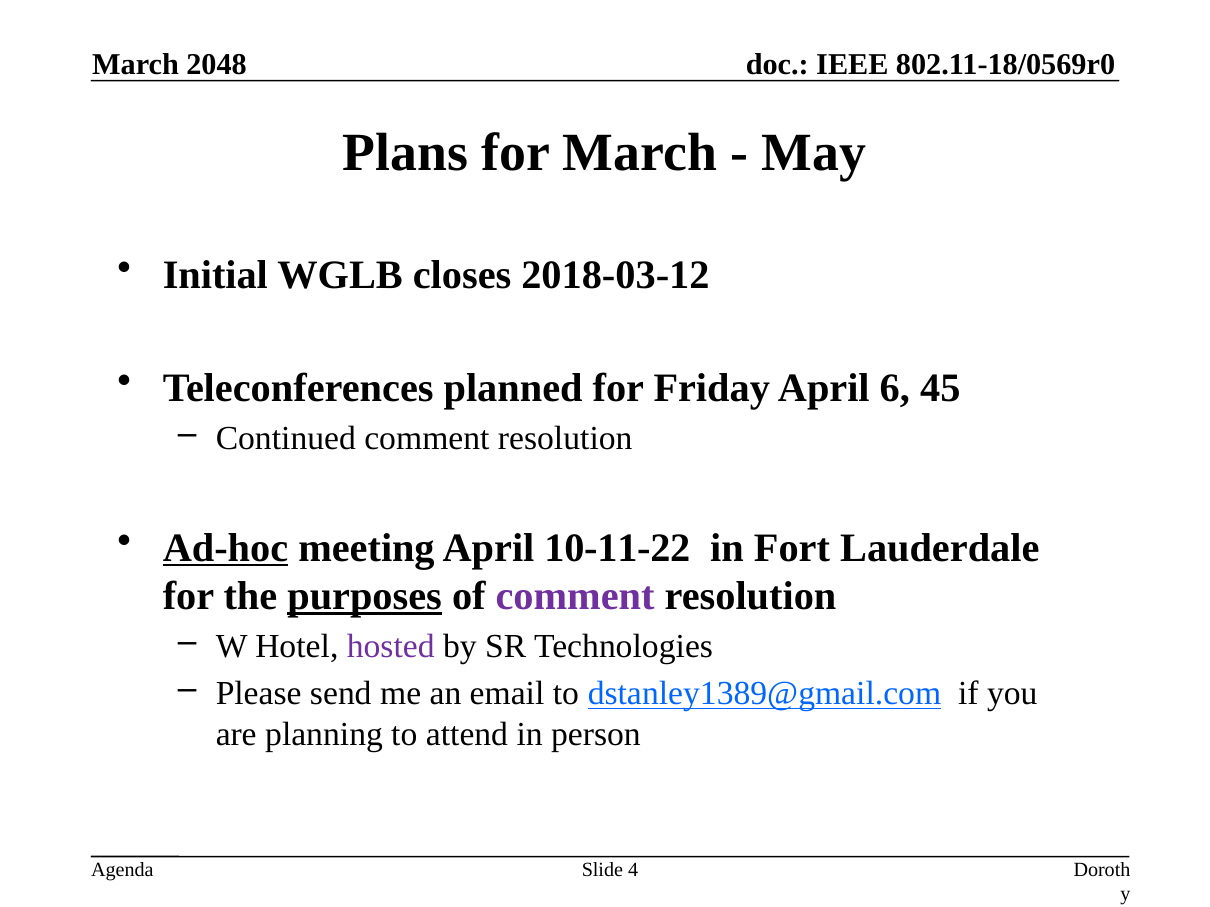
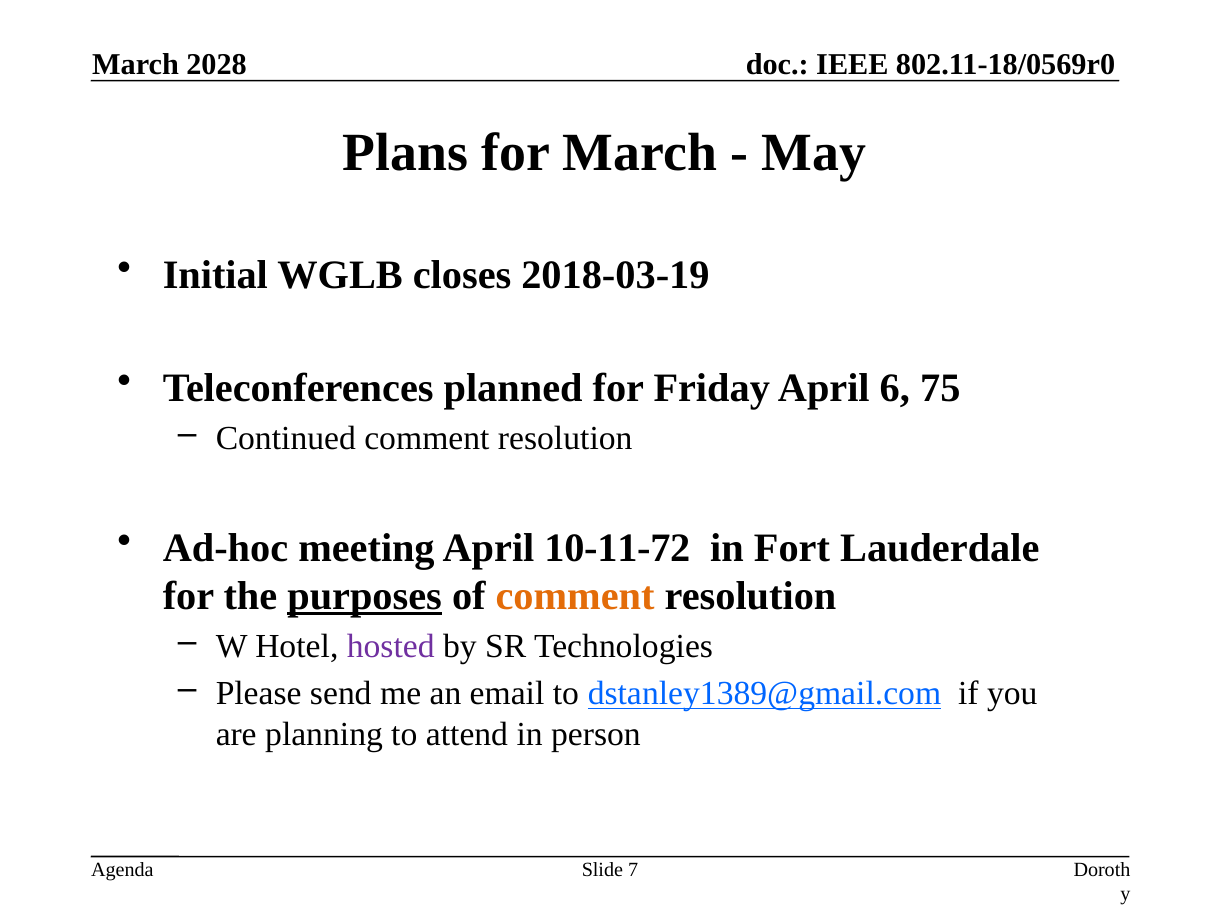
2048: 2048 -> 2028 (217, 65)
2018-03-12: 2018-03-12 -> 2018-03-19 (615, 275)
45: 45 -> 75 (940, 388)
Ad-hoc underline: present -> none (226, 548)
10-11-22: 10-11-22 -> 10-11-72 (617, 548)
comment colour: purple -> orange (575, 596)
4: 4 -> 7 (633, 870)
